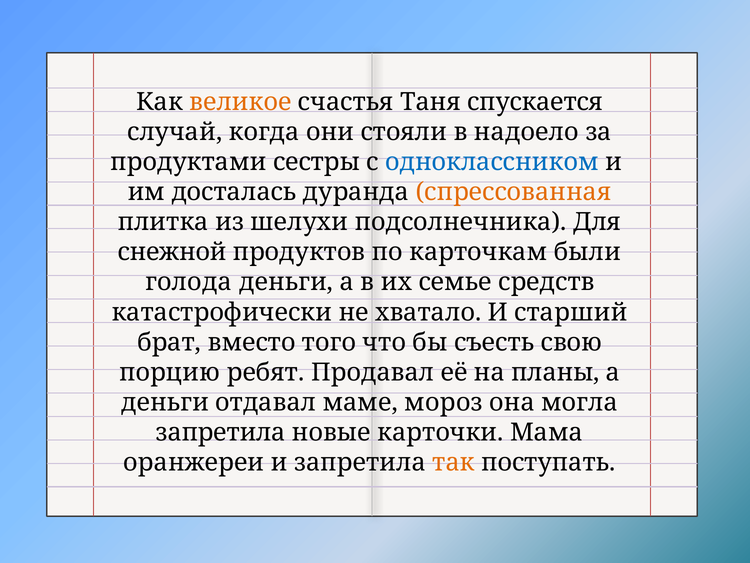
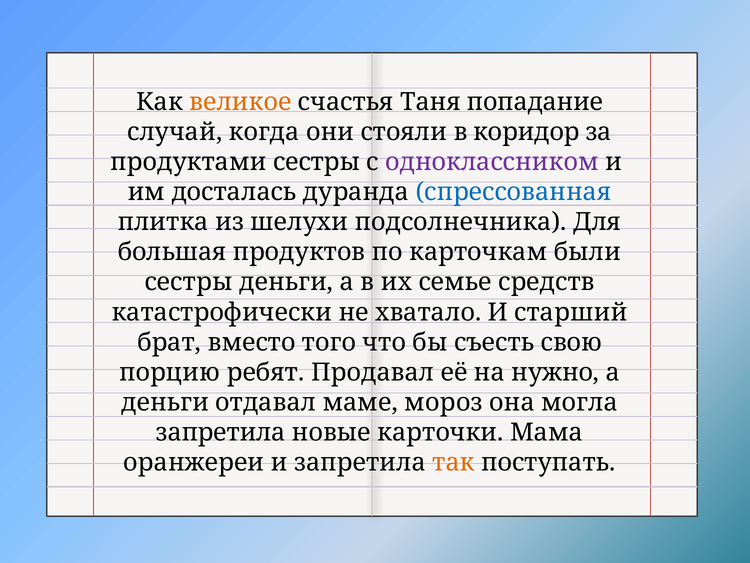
спускается: спускается -> попадание (535, 102)
надоело: надоело -> коридор (527, 132)
одноклассником colour: blue -> purple (492, 162)
спрессованная colour: orange -> blue (514, 192)
снежной: снежной -> большая (172, 252)
голода: голода -> сестры (189, 282)
планы: планы -> нужно (555, 372)
